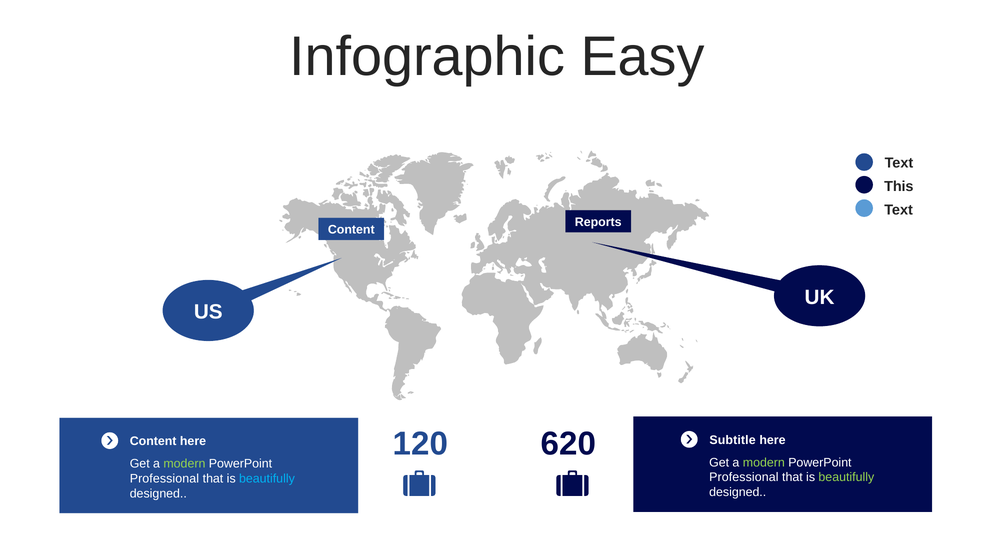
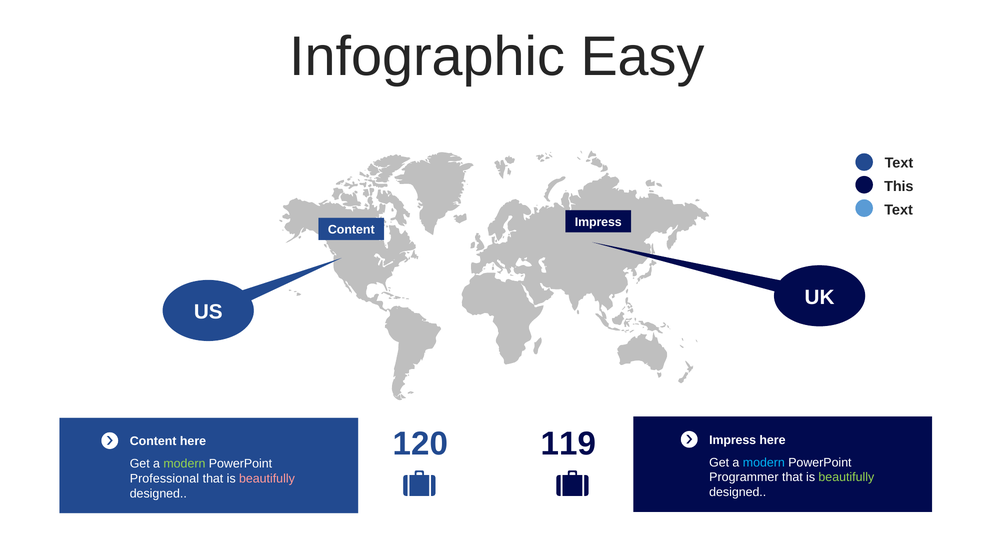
Reports: Reports -> Impress (598, 222)
620: 620 -> 119 (569, 444)
Subtitle: Subtitle -> Impress (733, 440)
modern colour: light green -> light blue (764, 462)
Professional: Professional -> Programmer (744, 477)
beautifully colour: light blue -> pink (267, 479)
